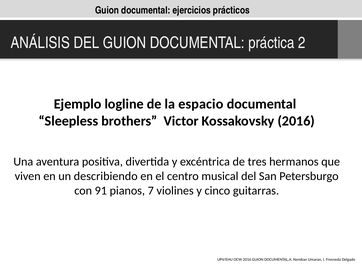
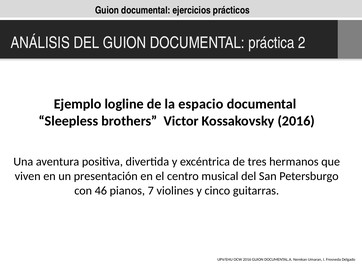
describiendo: describiendo -> presentación (106, 176)
91: 91 -> 46 (101, 191)
